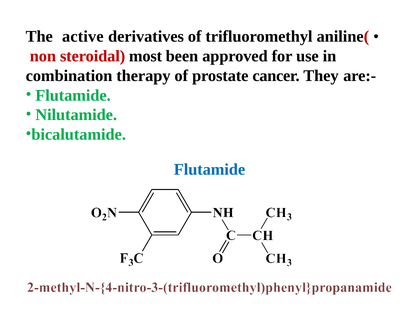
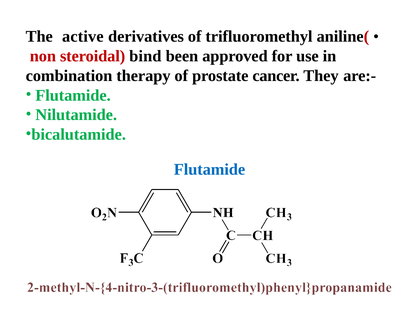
most: most -> bind (145, 56)
